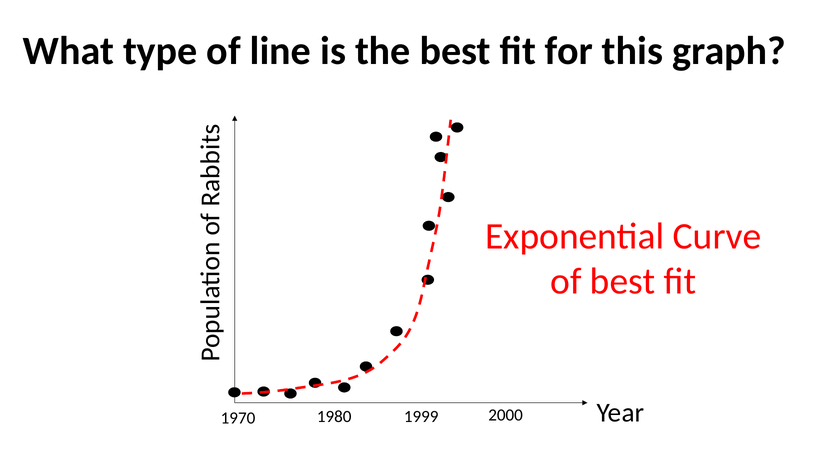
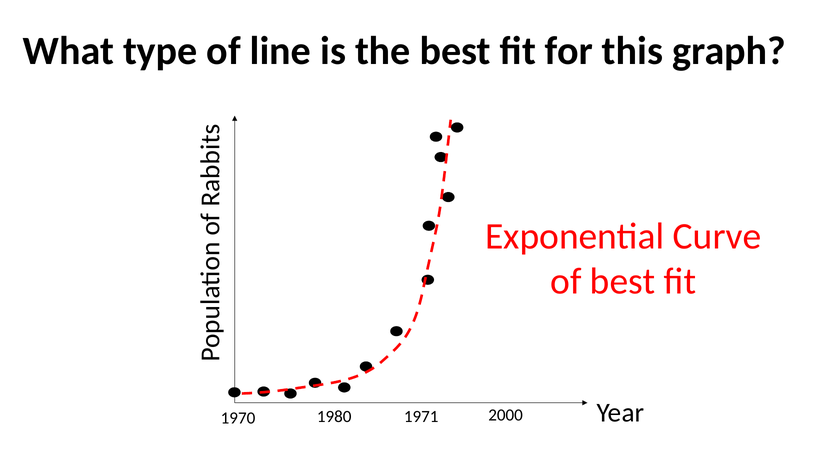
1999: 1999 -> 1971 (421, 416)
